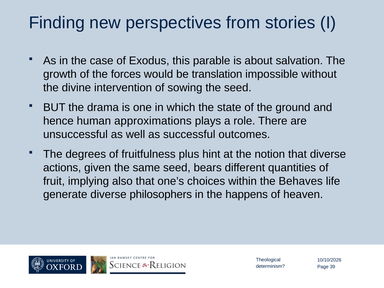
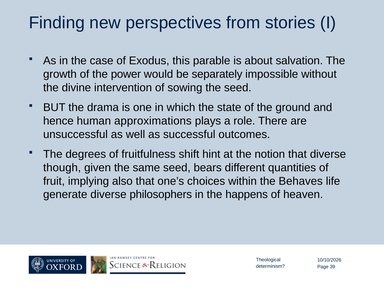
forces: forces -> power (126, 74)
translation: translation -> separately (217, 74)
plus: plus -> shift (189, 154)
actions: actions -> though (62, 168)
